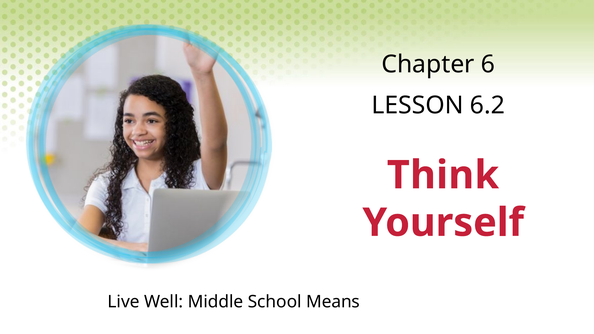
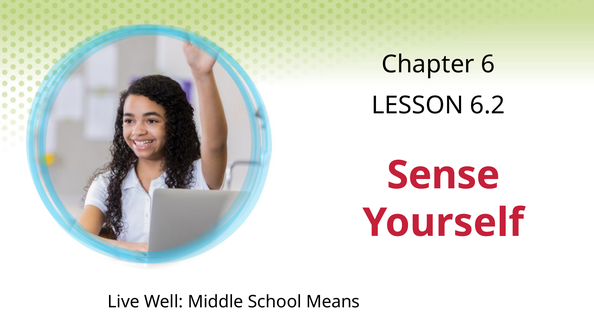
Think: Think -> Sense (443, 175)
